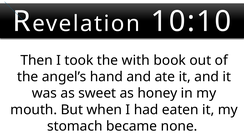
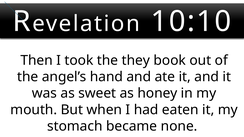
with: with -> they (136, 60)
